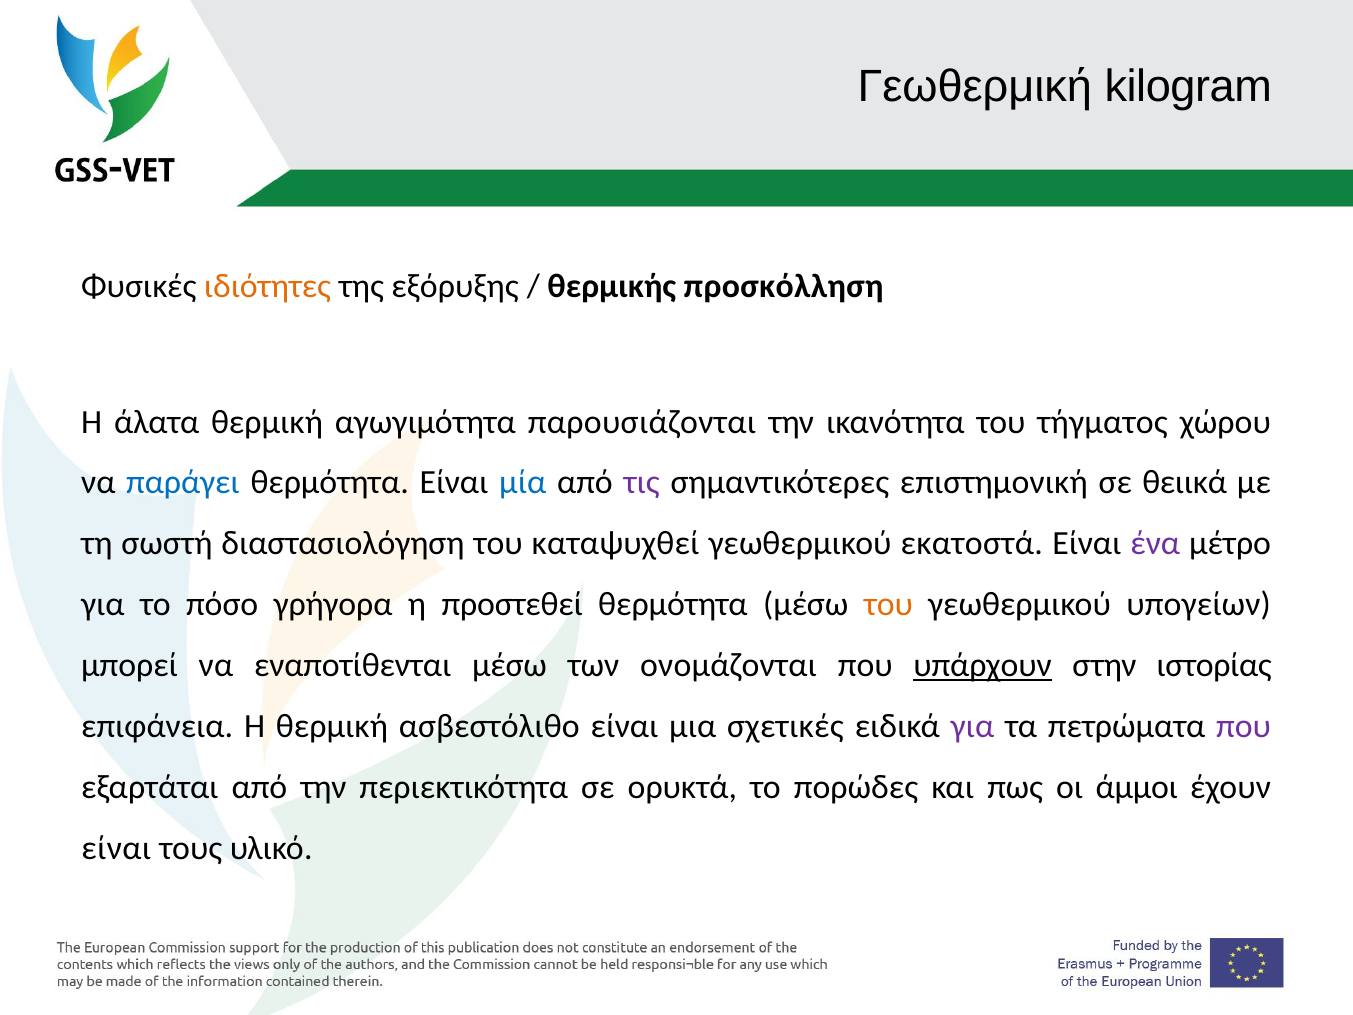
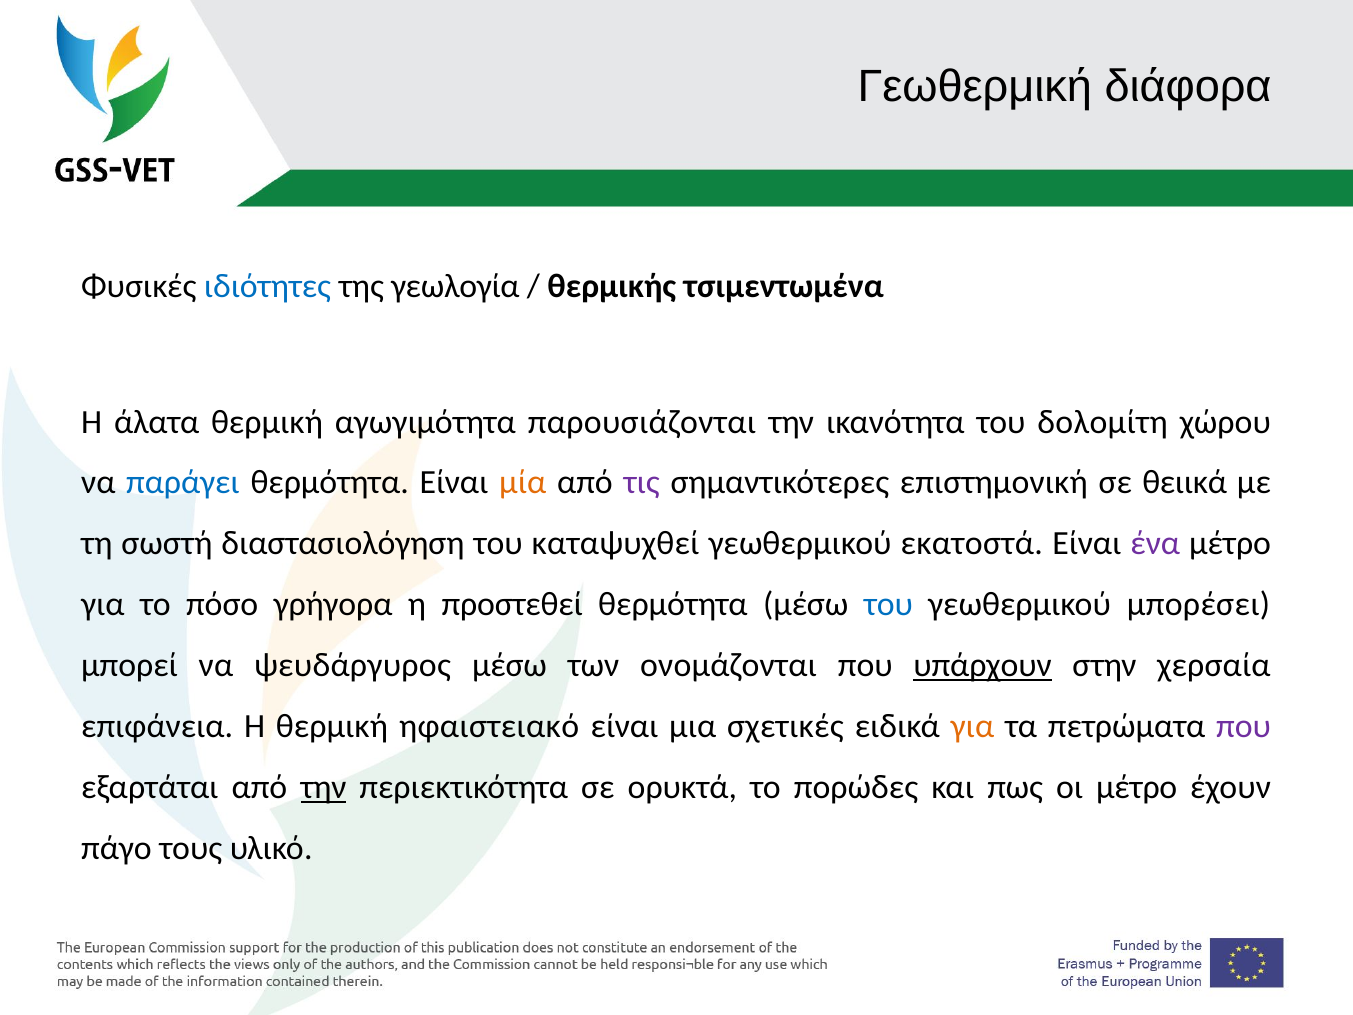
kilogram: kilogram -> διάφορα (1188, 86)
ιδιότητες colour: orange -> blue (268, 286)
εξόρυξης: εξόρυξης -> γεωλογία (455, 286)
προσκόλληση: προσκόλληση -> τσιμεντωμένα (784, 286)
τήγματος: τήγματος -> δολομίτη (1103, 422)
μία colour: blue -> orange (523, 483)
του colour: orange -> blue (888, 604)
υπογείων: υπογείων -> μπορέσει (1199, 604)
εναποτίθενται: εναποτίθενται -> ψευδάργυρος (352, 665)
ιστορίας: ιστορίας -> χερσαία (1214, 665)
ασβεστόλιθο: ασβεστόλιθο -> ηφαιστειακό (489, 726)
για colour: purple -> orange (972, 726)
την underline: none -> present (324, 787)
οι άμμοι: άμμοι -> μέτρο (1137, 787)
είναι: είναι -> πάγο (116, 848)
